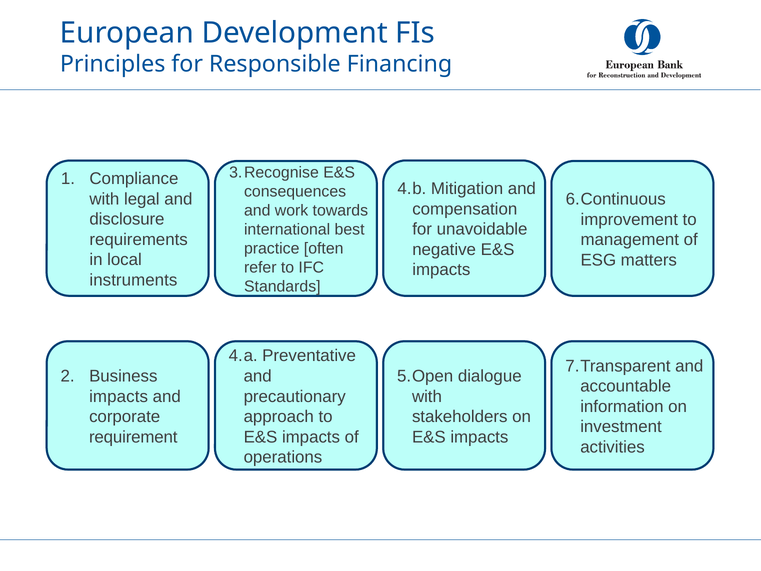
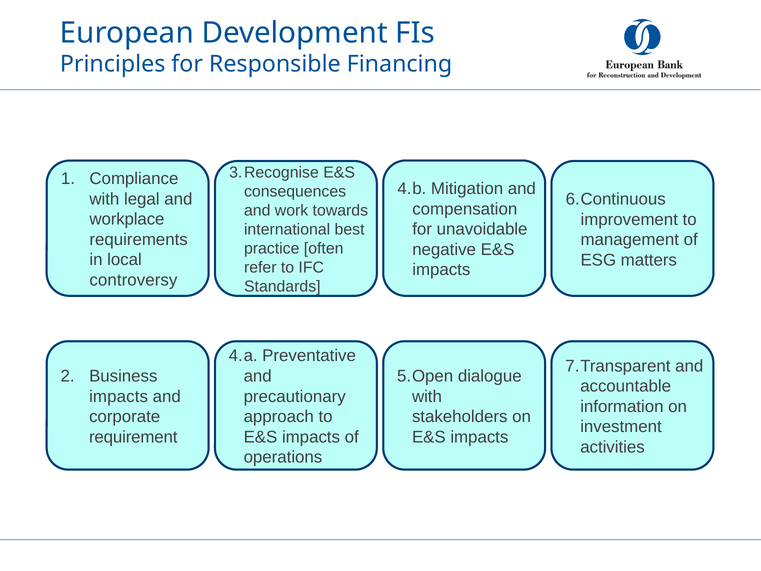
disclosure: disclosure -> workplace (127, 219)
instruments: instruments -> controversy (133, 280)
